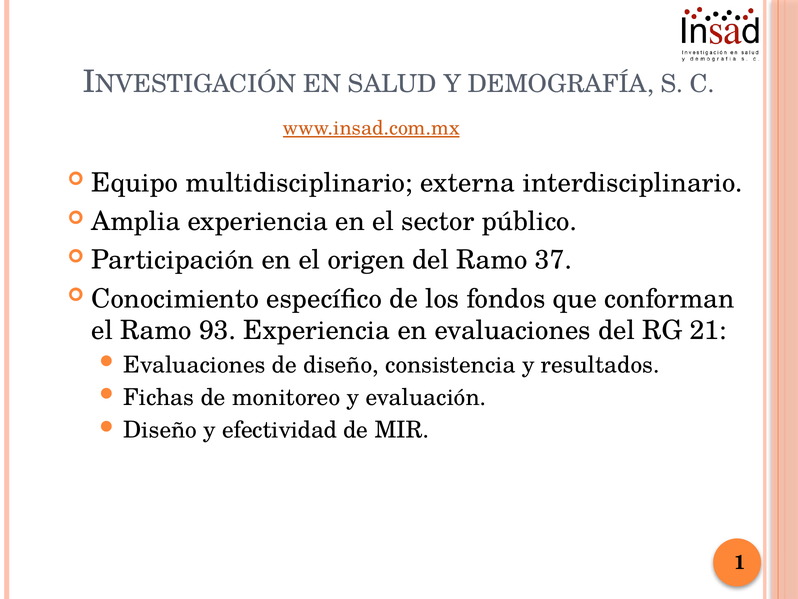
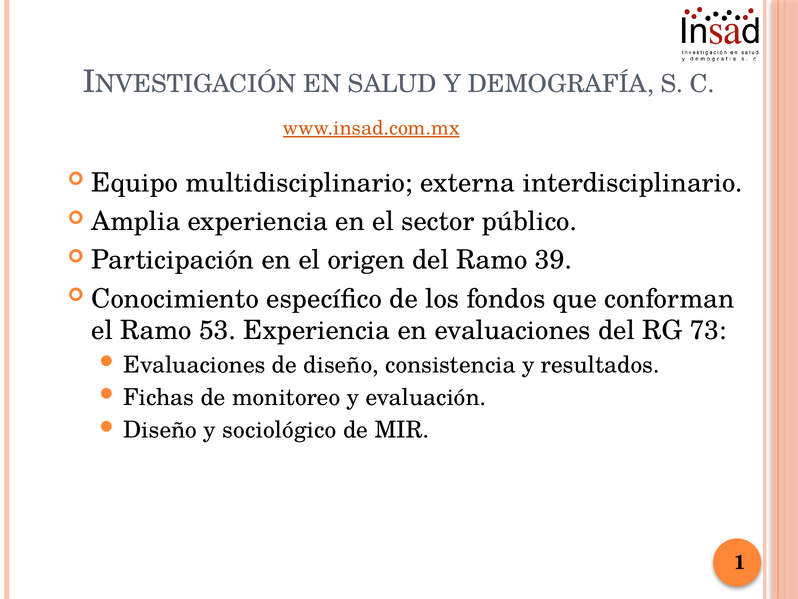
37: 37 -> 39 (553, 260)
93: 93 -> 53 (218, 330)
21: 21 -> 73 (708, 330)
efectividad: efectividad -> sociológico (279, 430)
